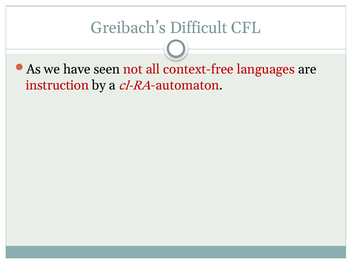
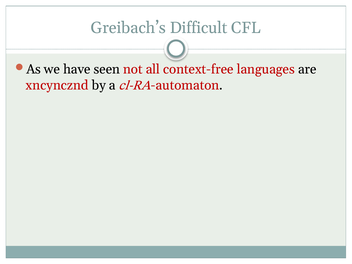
instruction: instruction -> xncyncznd (57, 85)
